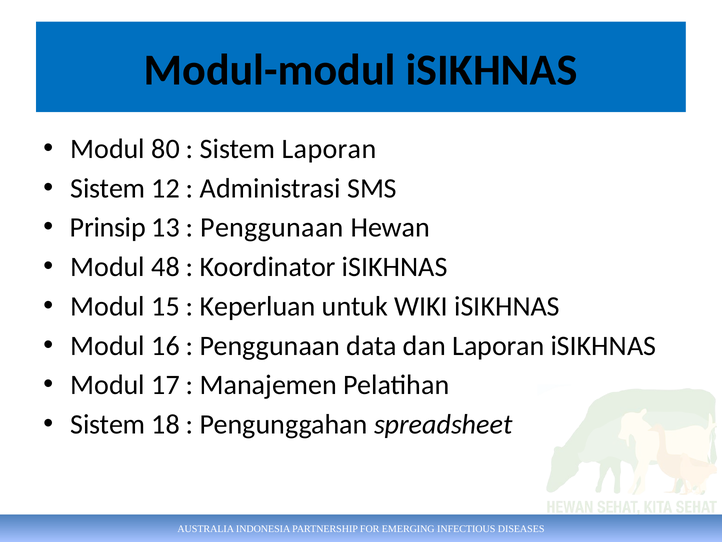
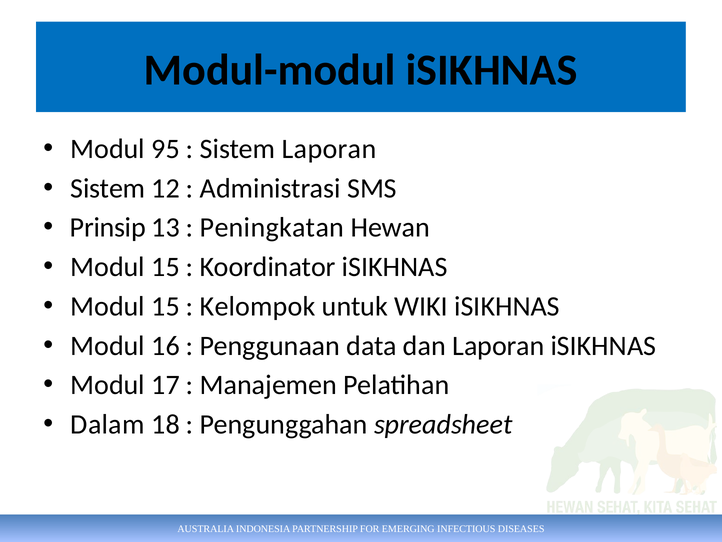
80: 80 -> 95 (166, 149)
Penggunaan: Penggunaan -> Peningkatan (272, 227)
48: 48 -> 15 (166, 267)
Keperluan: Keperluan -> Kelompok (258, 306)
Sistem: Sistem -> Dalam (108, 424)
